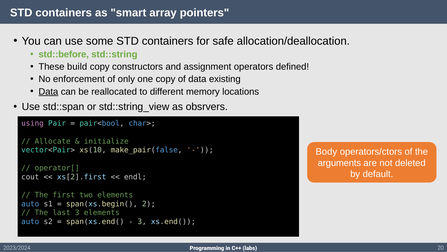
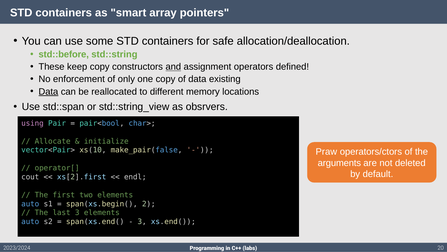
build: build -> keep (77, 67)
and underline: none -> present (173, 67)
Body: Body -> Praw (326, 151)
